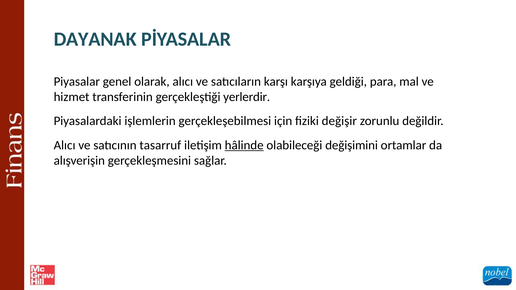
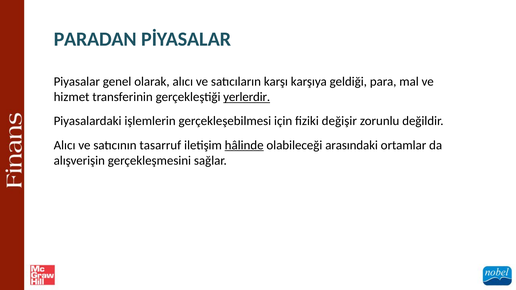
DAYANAK: DAYANAK -> PARADAN (95, 39)
yerlerdir underline: none -> present (247, 97)
değişimini: değişimini -> arasındaki (352, 145)
